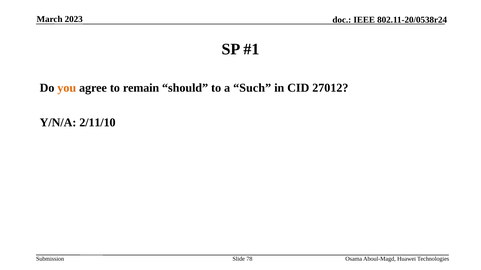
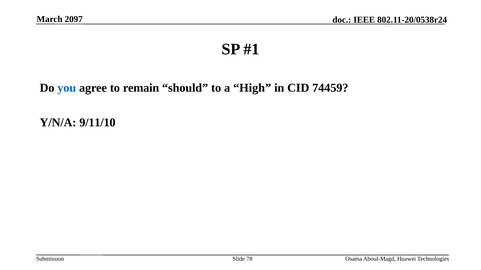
2023: 2023 -> 2097 (74, 19)
you colour: orange -> blue (67, 88)
Such: Such -> High (252, 88)
27012: 27012 -> 74459 (330, 88)
2/11/10: 2/11/10 -> 9/11/10 (97, 123)
